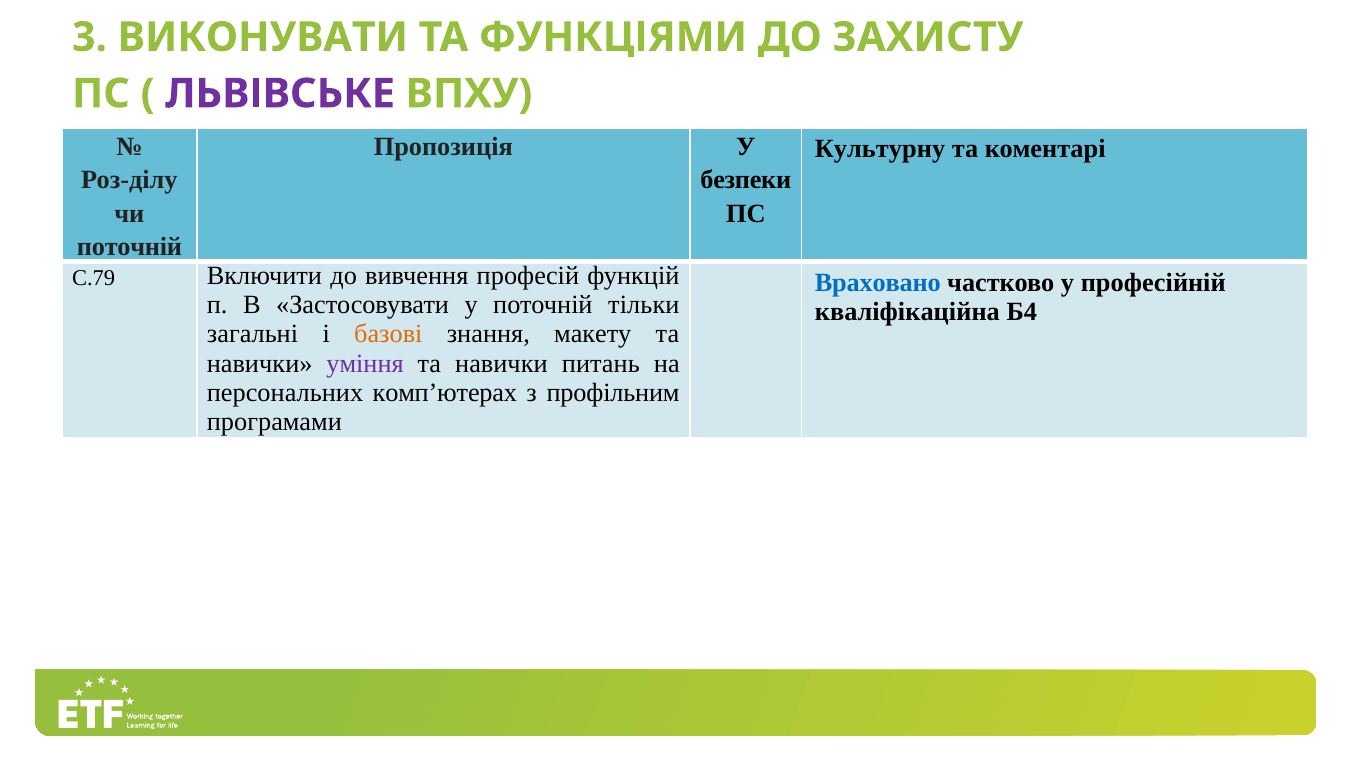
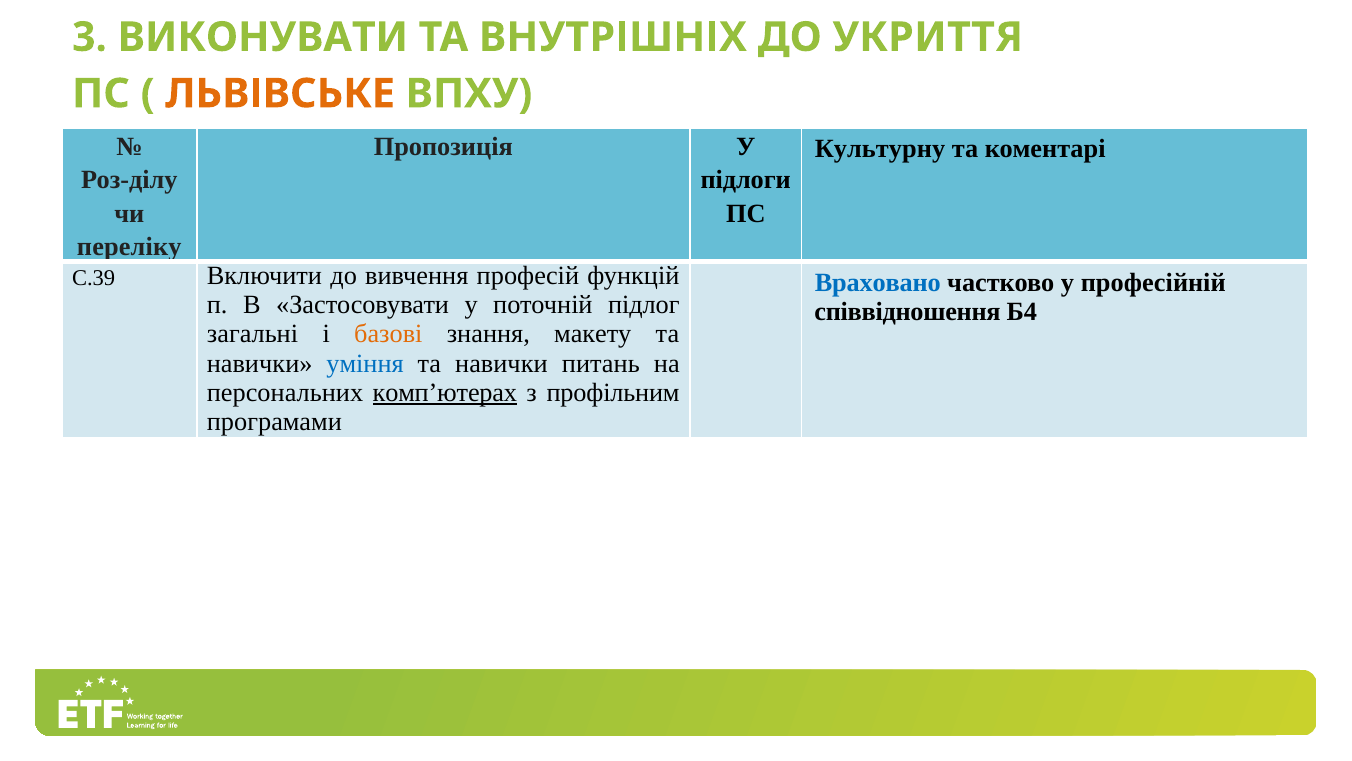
ФУНКЦІЯМИ: ФУНКЦІЯМИ -> ВНУТРІШНІХ (613, 37)
ЗАХИСТУ: ЗАХИСТУ -> УКРИТТЯ (928, 37)
ЛЬВІВСЬКЕ colour: purple -> orange (280, 94)
безпеки: безпеки -> підлоги (746, 180)
поточній: поточній -> переліку (129, 247)
С.79: С.79 -> С.39 (94, 278)
тільки: тільки -> підлог (644, 305)
кваліфікаційна: кваліфікаційна -> співвідношення (908, 312)
уміння colour: purple -> blue (365, 363)
комп’ютерах underline: none -> present (445, 392)
